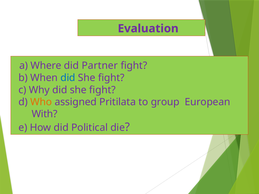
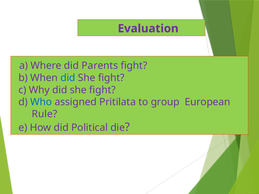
Partner: Partner -> Parents (100, 66)
Who colour: orange -> blue (41, 102)
With: With -> Rule (44, 114)
